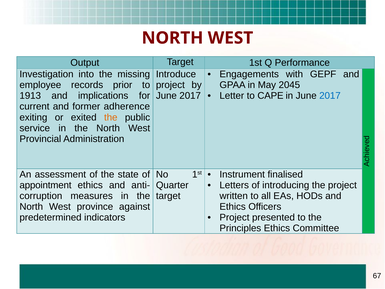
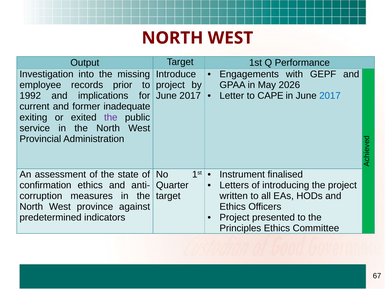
2045: 2045 -> 2026 (289, 85)
1913: 1913 -> 1992 (30, 96)
adherence: adherence -> inadequate (127, 106)
the colour: orange -> purple (111, 117)
appointment: appointment -> confirmation (45, 185)
